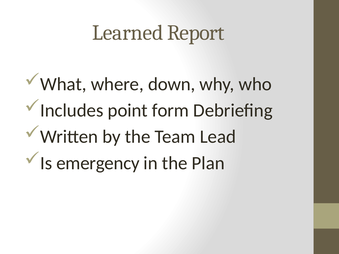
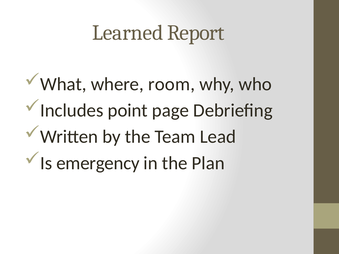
down: down -> room (172, 84)
form: form -> page (170, 111)
